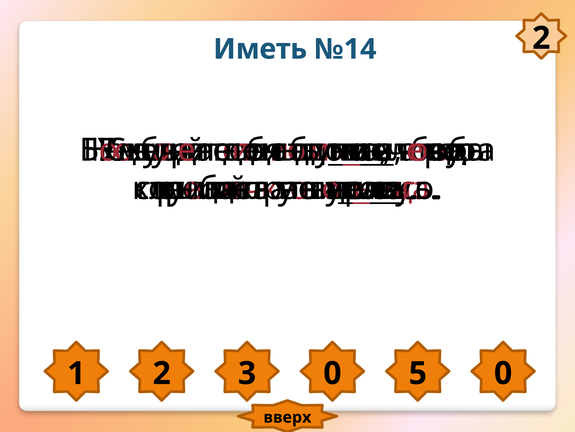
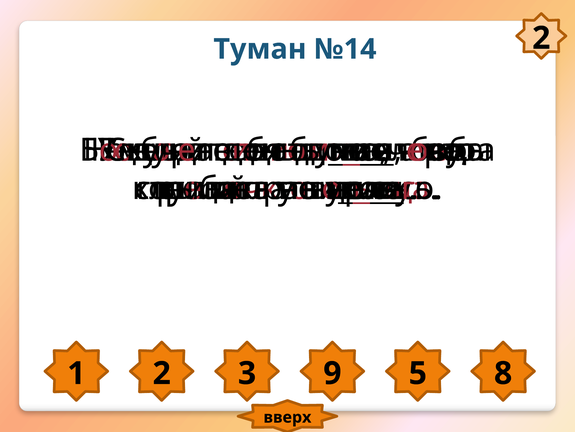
Иметь: Иметь -> Туман (260, 49)
3 0: 0 -> 9 (332, 373)
5 0: 0 -> 8 (503, 373)
